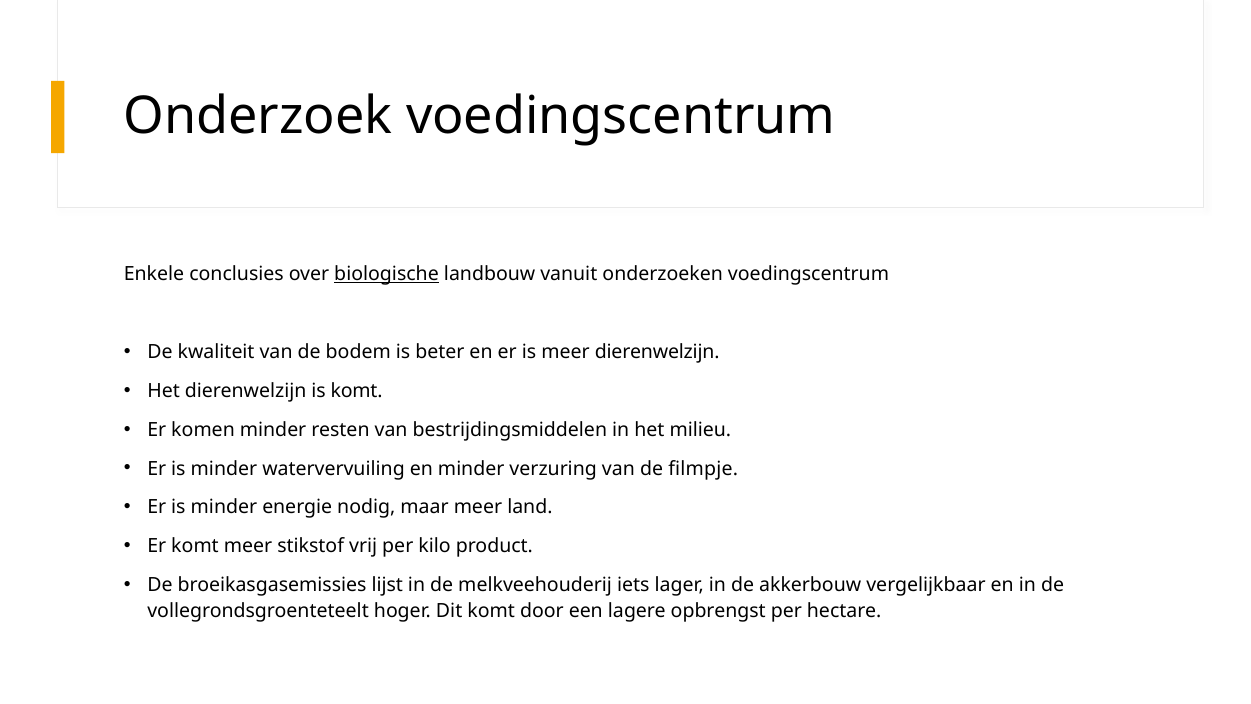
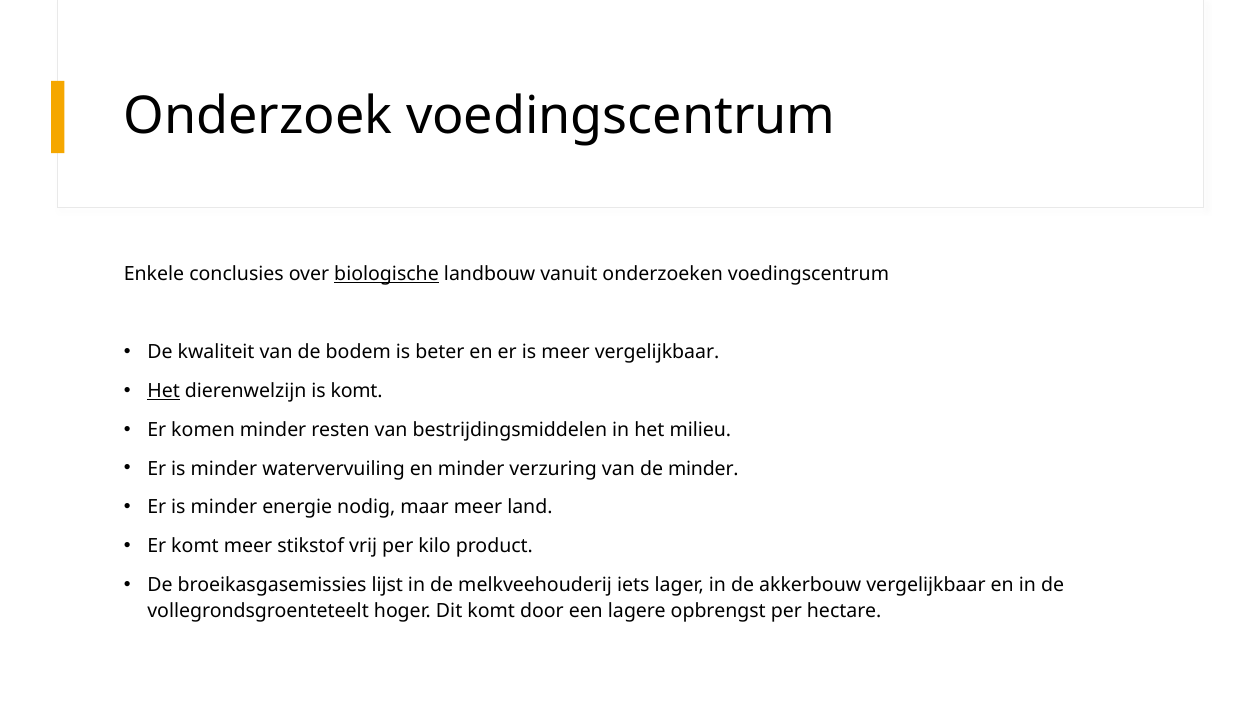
meer dierenwelzijn: dierenwelzijn -> vergelijkbaar (657, 352)
Het underline: none -> present (164, 391)
de filmpje: filmpje -> minder (703, 468)
